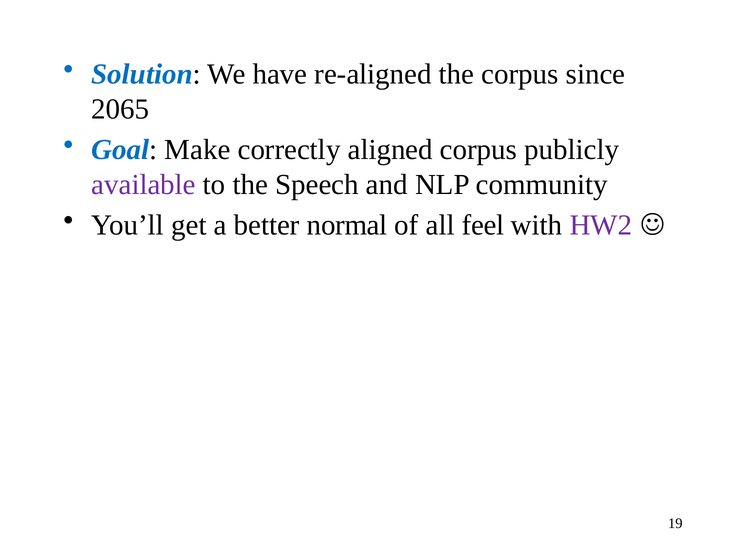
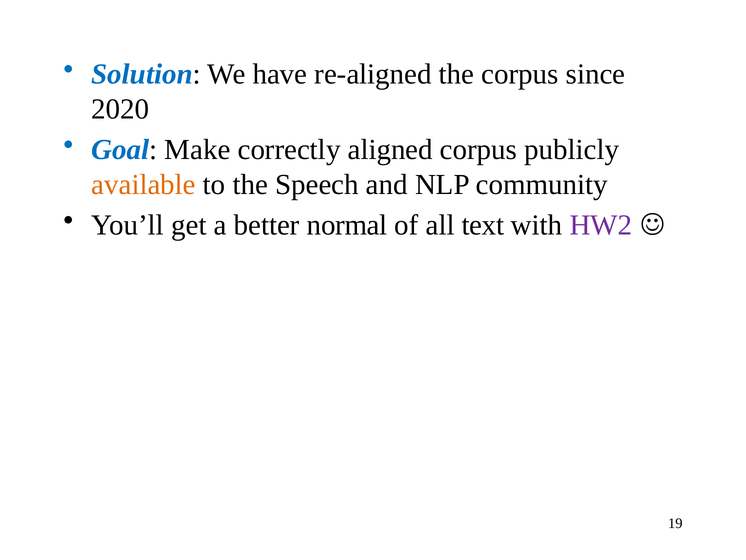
2065: 2065 -> 2020 (120, 109)
available colour: purple -> orange (144, 184)
feel: feel -> text (483, 225)
